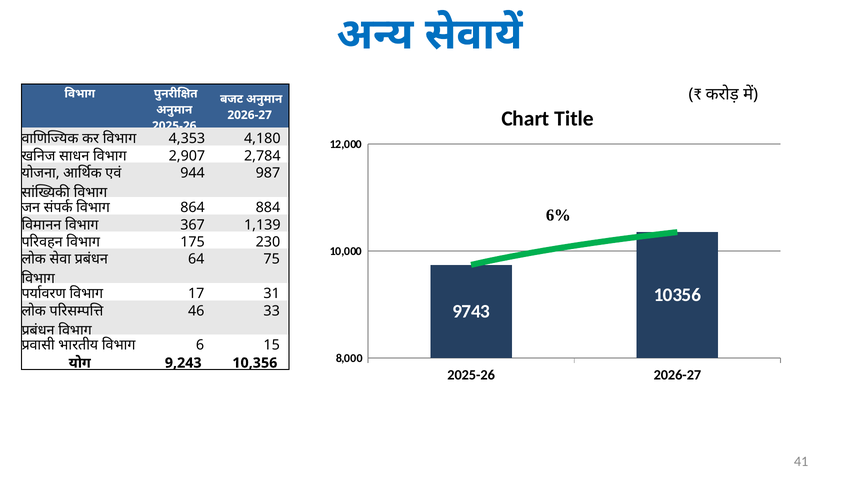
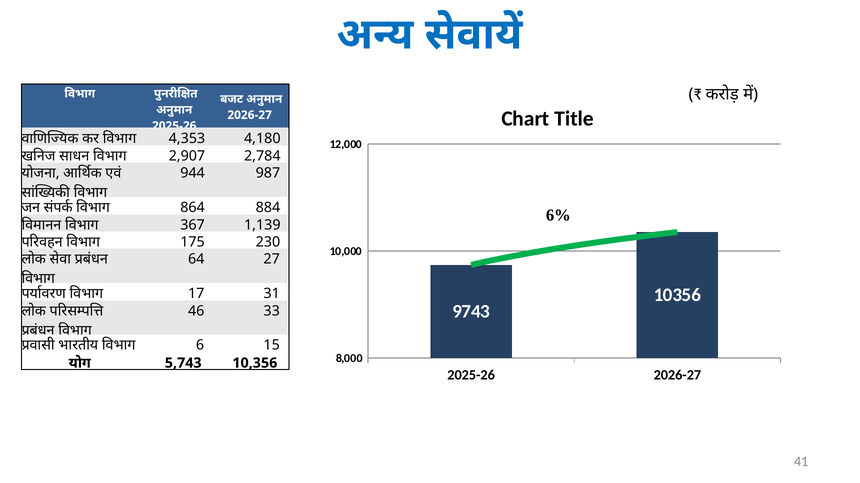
75: 75 -> 27 (272, 260)
9,243: 9,243 -> 5,743 (183, 364)
